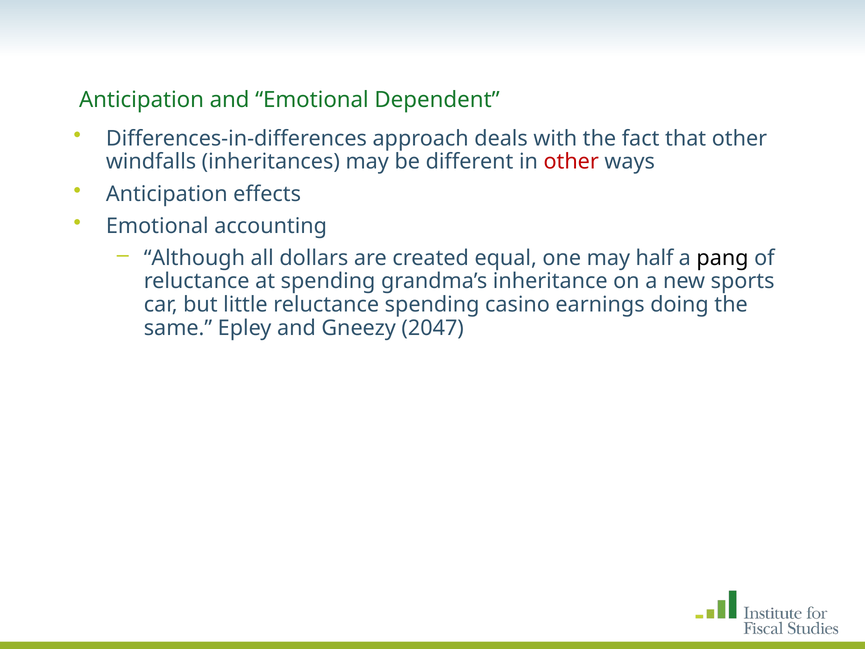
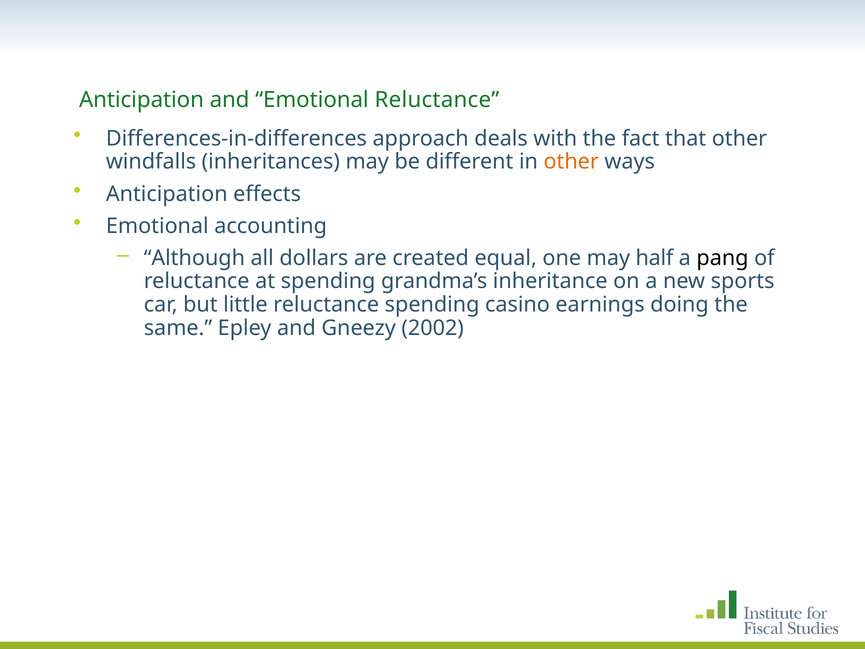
Emotional Dependent: Dependent -> Reluctance (437, 100)
other colour: red -> orange (571, 162)
2047: 2047 -> 2002 (433, 328)
